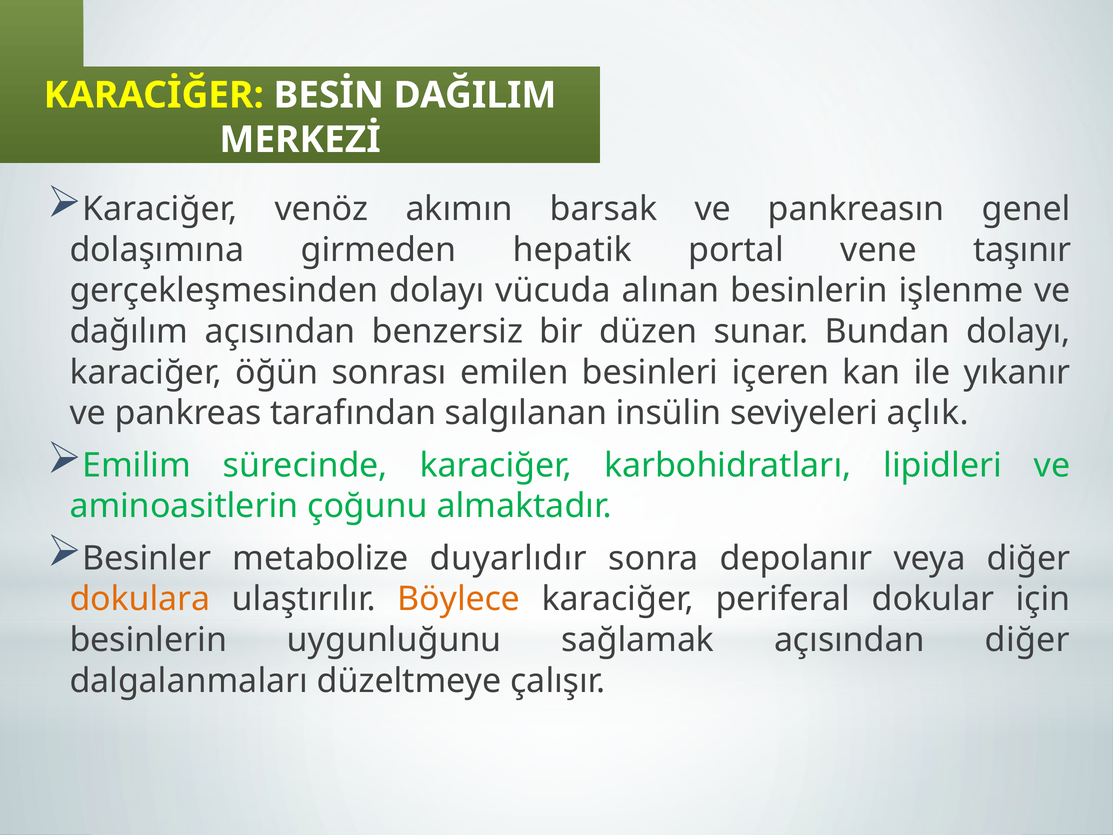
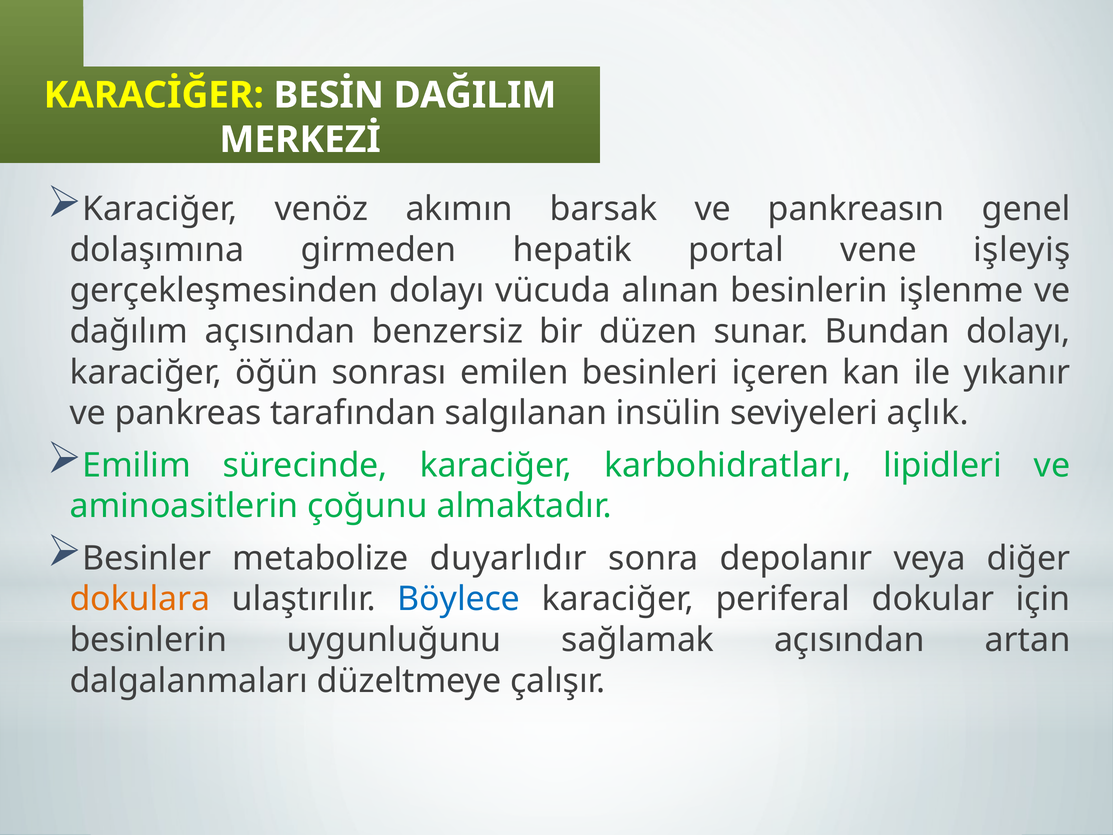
taşınır: taşınır -> işleyiş (1022, 250)
Böylece colour: orange -> blue (459, 599)
açısından diğer: diğer -> artan (1028, 640)
